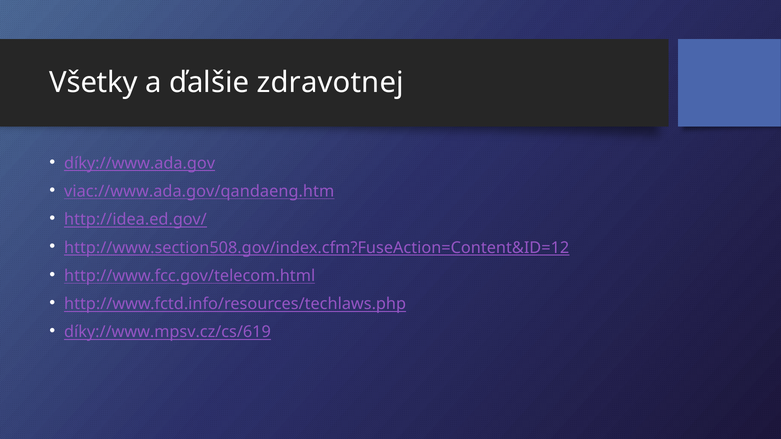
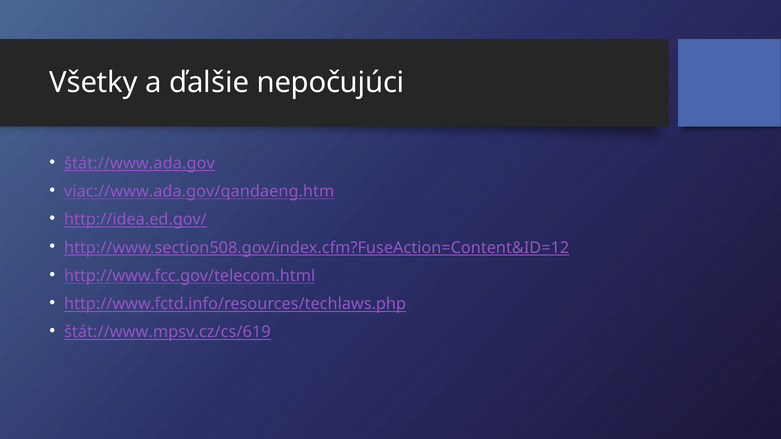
zdravotnej: zdravotnej -> nepočujúci (331, 83)
díky://www.ada.gov: díky://www.ada.gov -> štát://www.ada.gov (139, 163)
díky://www.mpsv.cz/cs/619: díky://www.mpsv.cz/cs/619 -> štát://www.mpsv.cz/cs/619 (167, 332)
